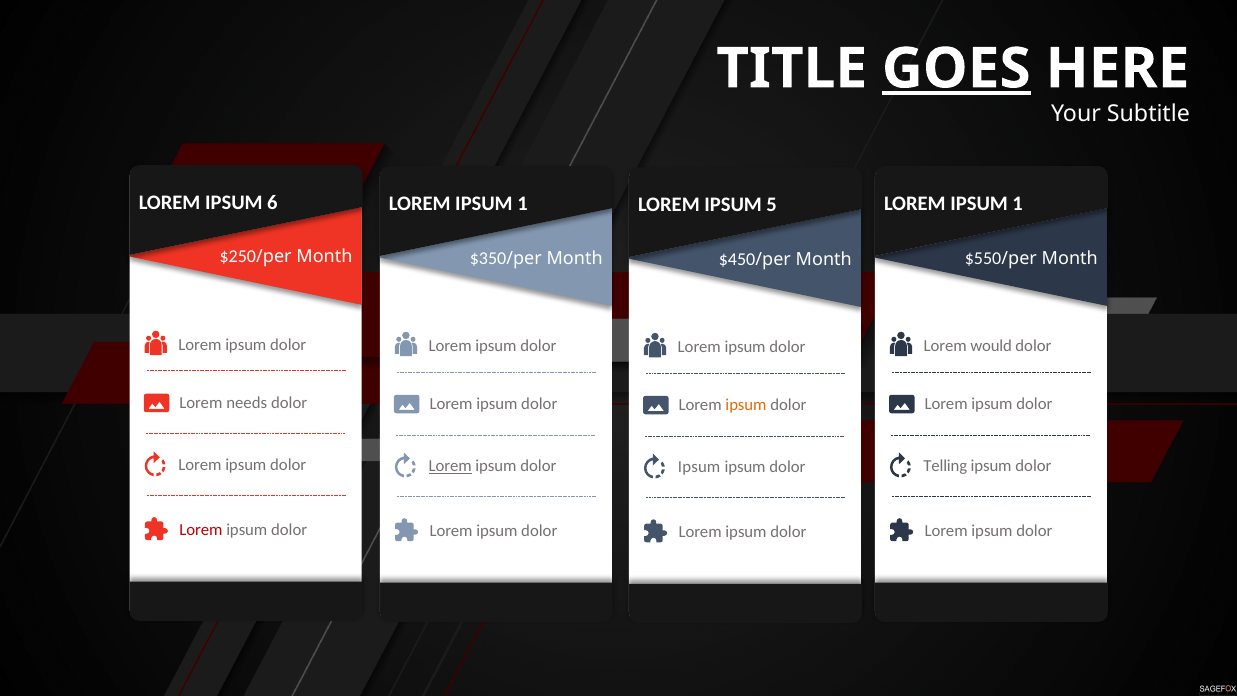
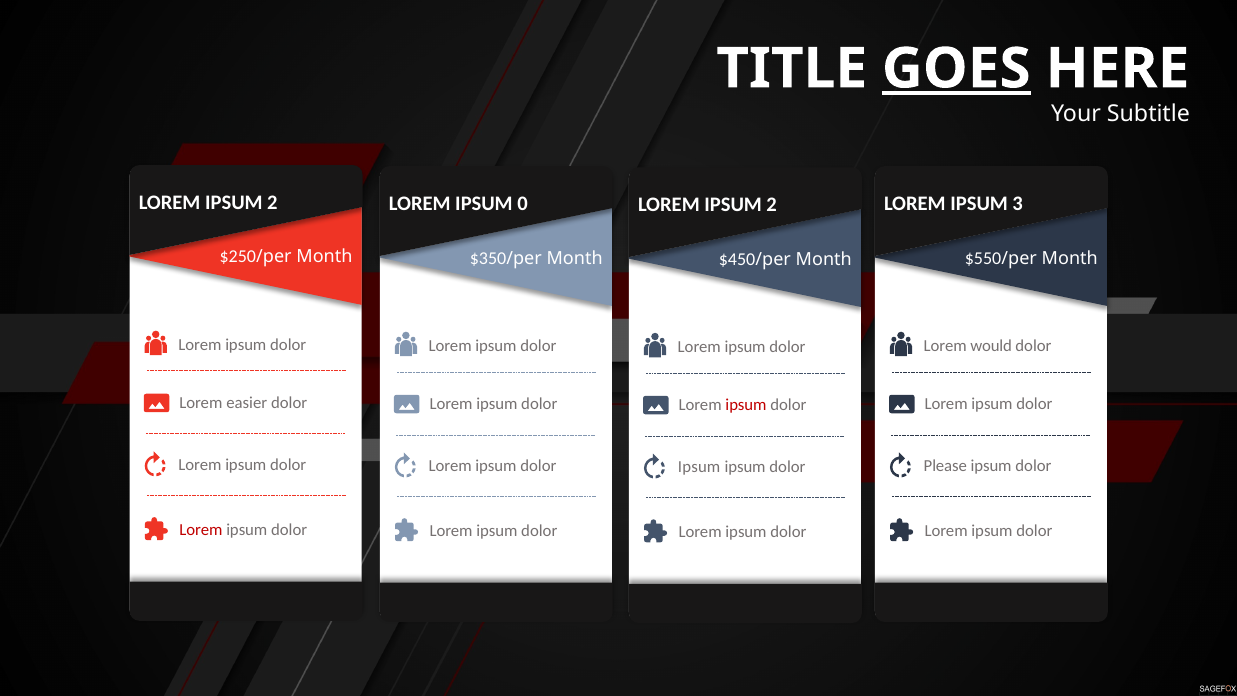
6: 6 -> 2 (272, 202)
1: 1 -> 0 (523, 203)
1: 1 -> 3 (1018, 203)
5: 5 -> 2 (772, 204)
needs: needs -> easier (247, 403)
ipsum colour: orange -> red (746, 405)
Lorem underline: present -> none (450, 466)
Telling: Telling -> Please (945, 466)
